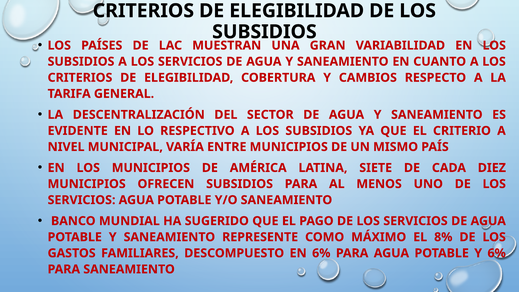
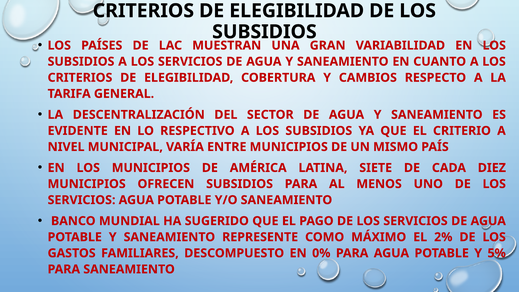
8%: 8% -> 2% (443, 237)
EN 6%: 6% -> 0% (321, 253)
Y 6%: 6% -> 5% (497, 253)
